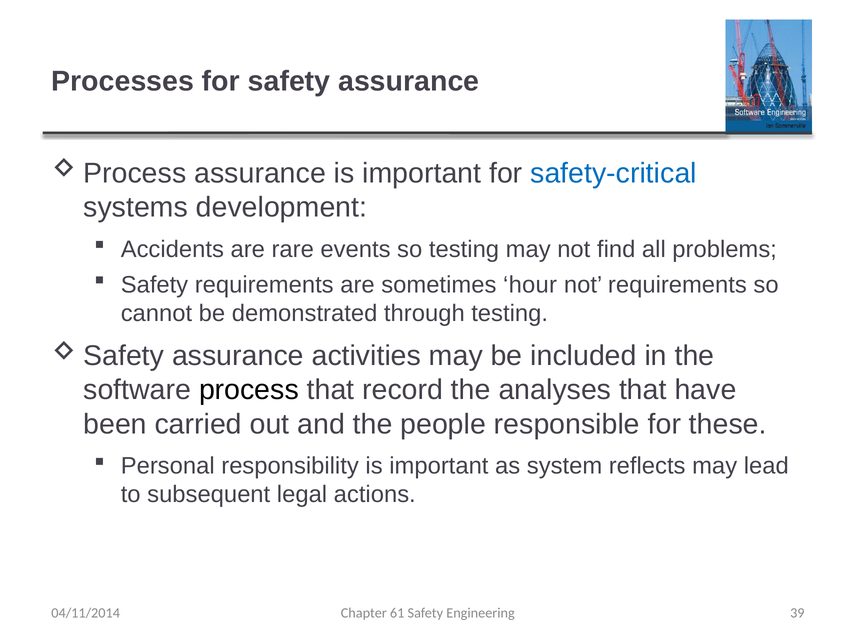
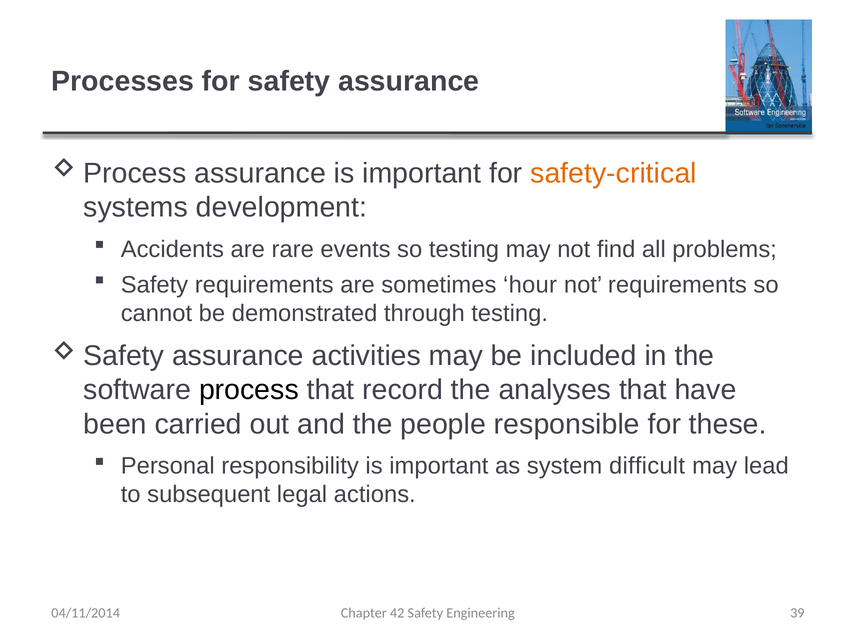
safety-critical colour: blue -> orange (613, 173)
reflects: reflects -> difficult (647, 466)
61: 61 -> 42 (397, 613)
